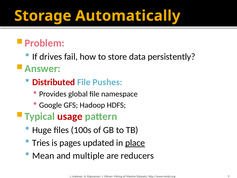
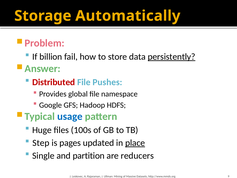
drives: drives -> billion (51, 57)
persistently underline: none -> present (172, 57)
usage colour: red -> blue (70, 116)
Tries: Tries -> Step (41, 143)
Mean: Mean -> Single (43, 156)
multiple: multiple -> partition (89, 156)
